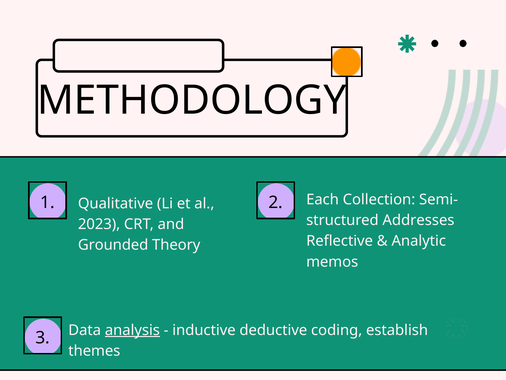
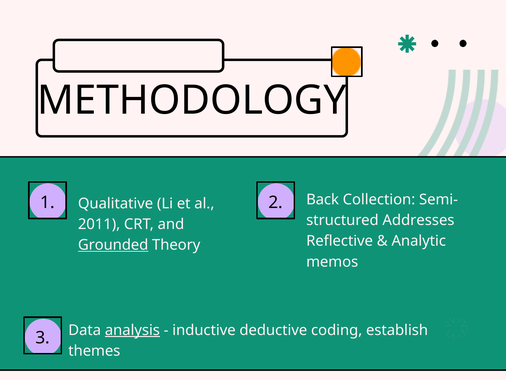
Each: Each -> Back (323, 199)
2023: 2023 -> 2011 (99, 224)
Grounded underline: none -> present (113, 245)
